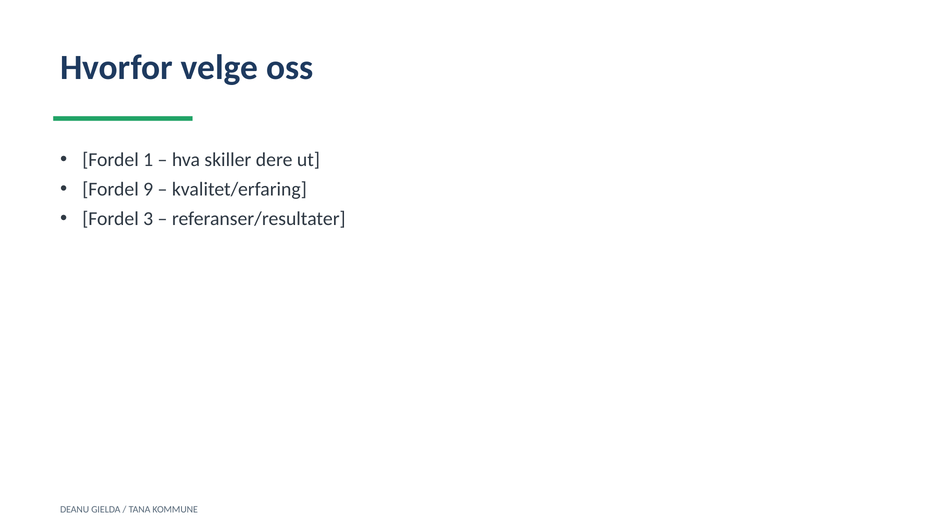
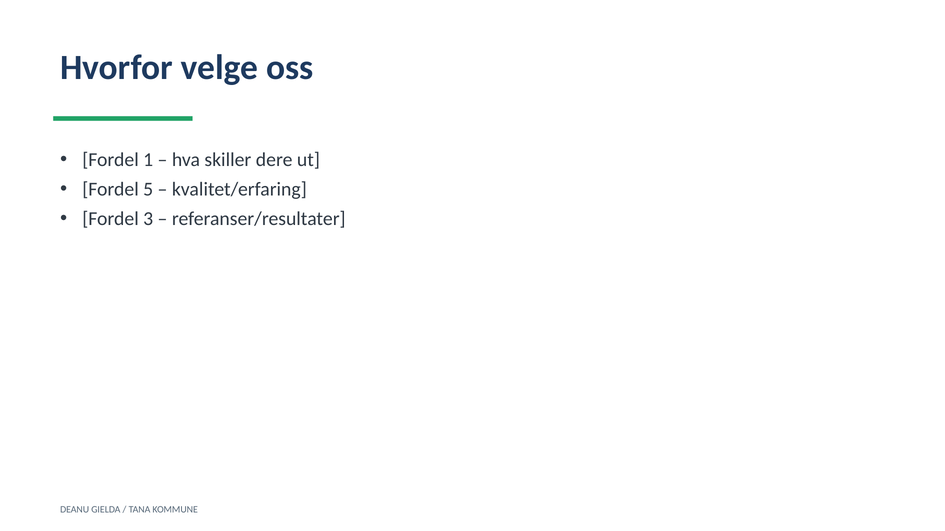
9: 9 -> 5 (148, 190)
